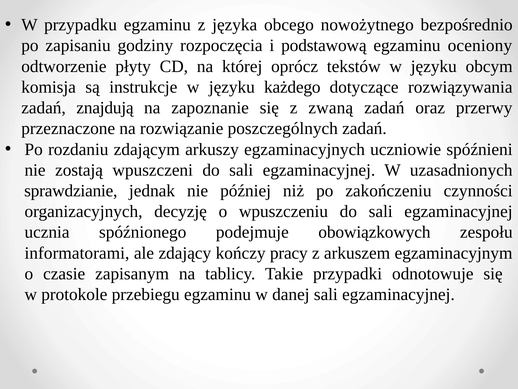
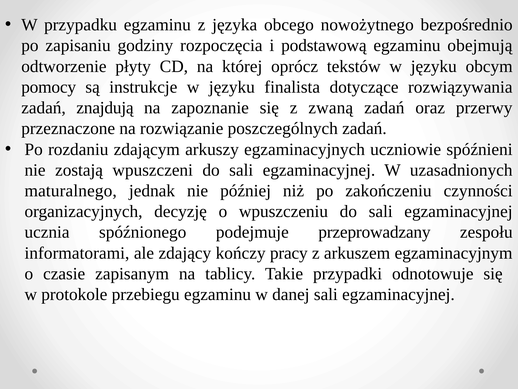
oceniony: oceniony -> obejmują (480, 46)
komisja: komisja -> pomocy (49, 87)
każdego: każdego -> finalista (292, 87)
sprawdzianie: sprawdzianie -> maturalnego (71, 191)
obowiązkowych: obowiązkowych -> przeprowadzany (374, 232)
